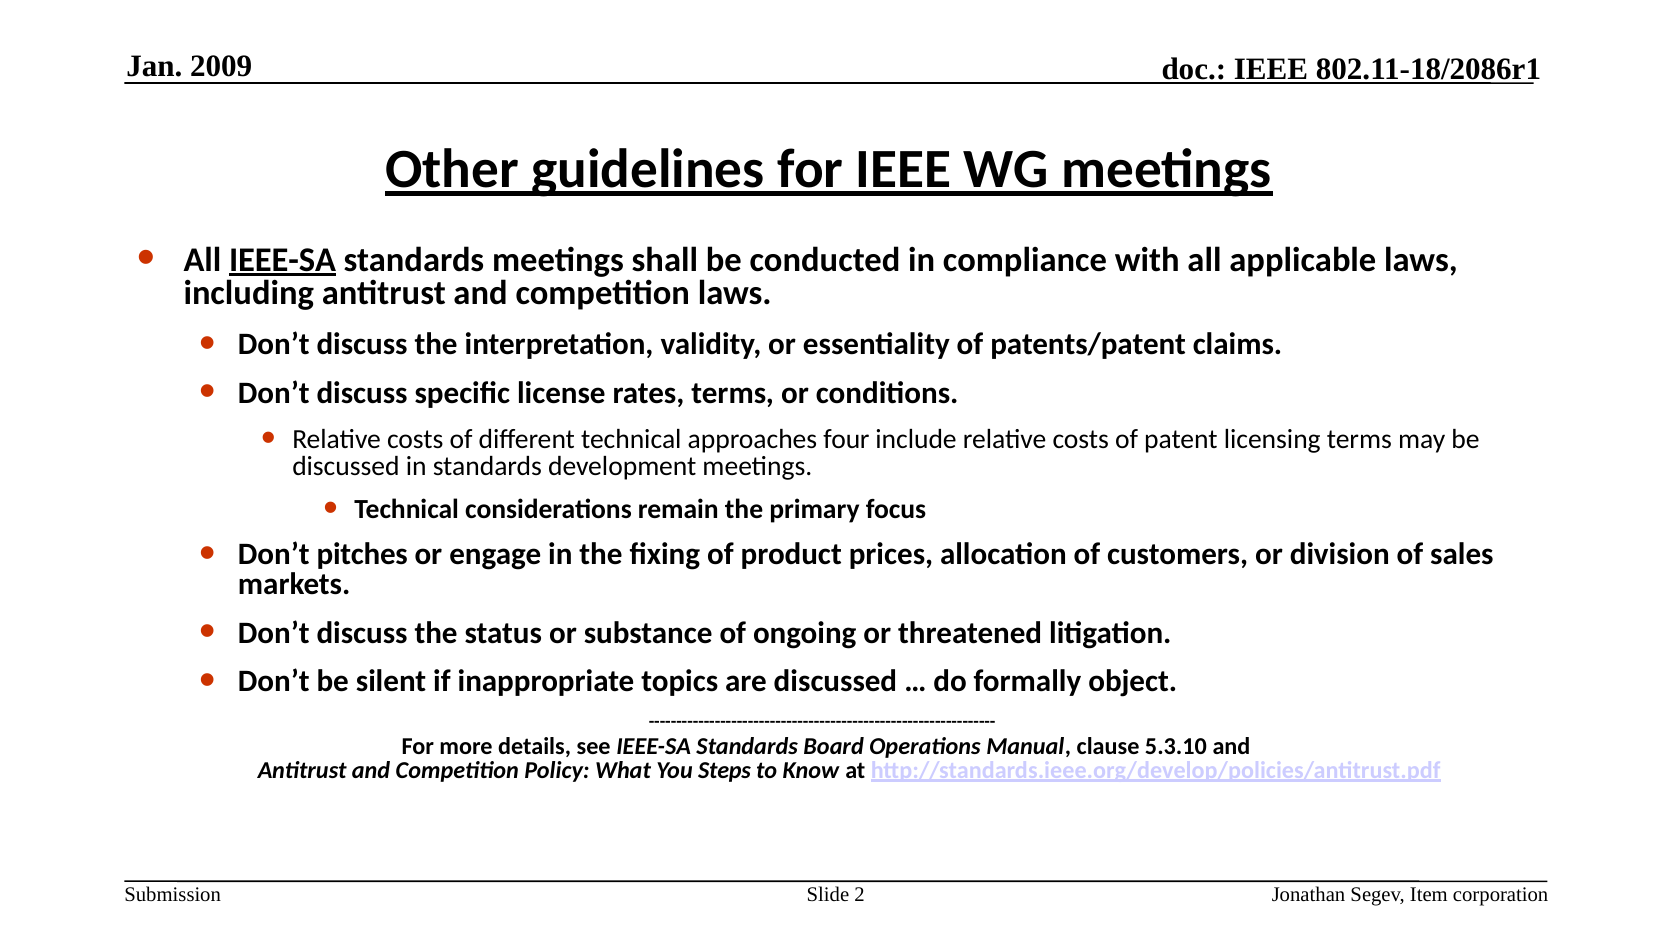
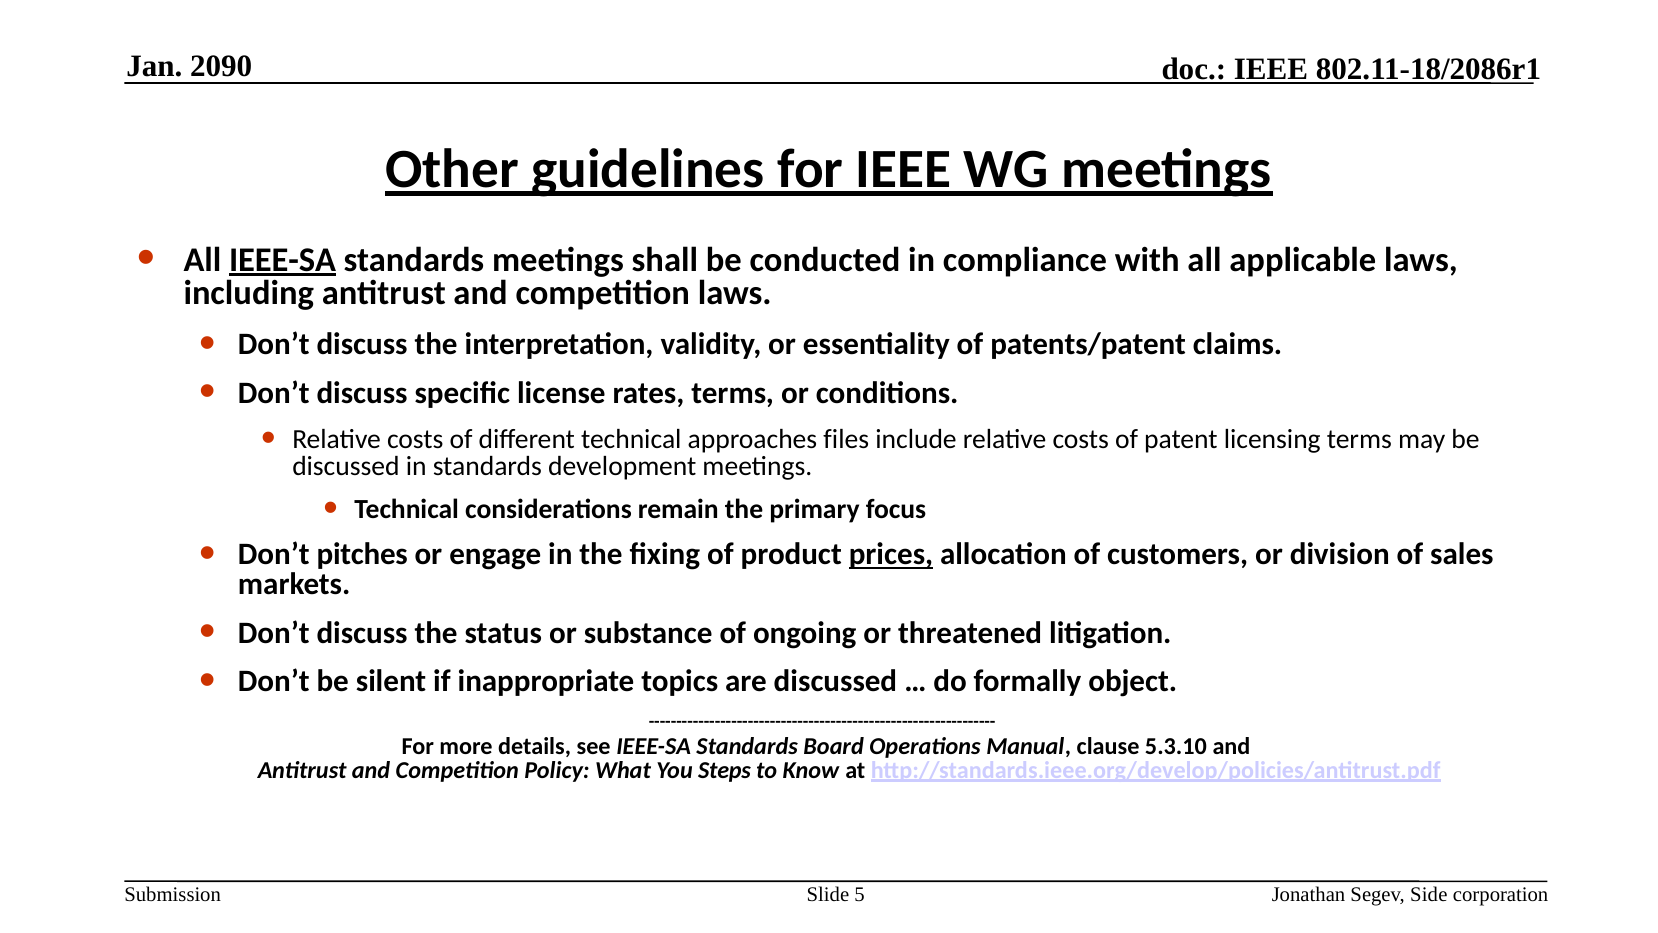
2009: 2009 -> 2090 (221, 66)
four: four -> files (846, 439)
prices underline: none -> present (891, 554)
2: 2 -> 5 (860, 894)
Item: Item -> Side (1429, 894)
